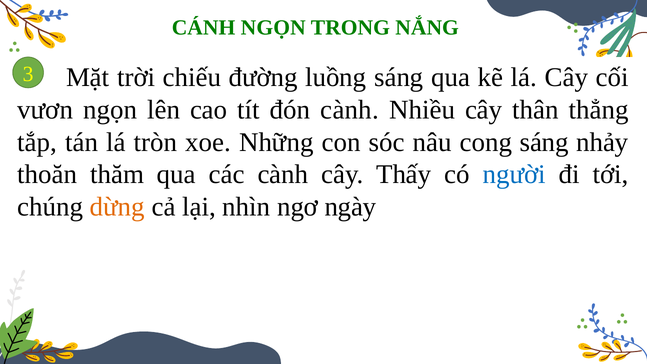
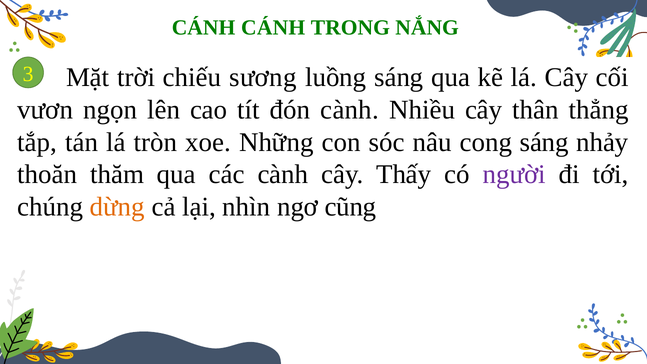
CÁNH NGỌN: NGỌN -> CÁNH (273, 27)
đường: đường -> sương (263, 77)
người colour: blue -> purple (514, 174)
ngày: ngày -> cũng (350, 207)
